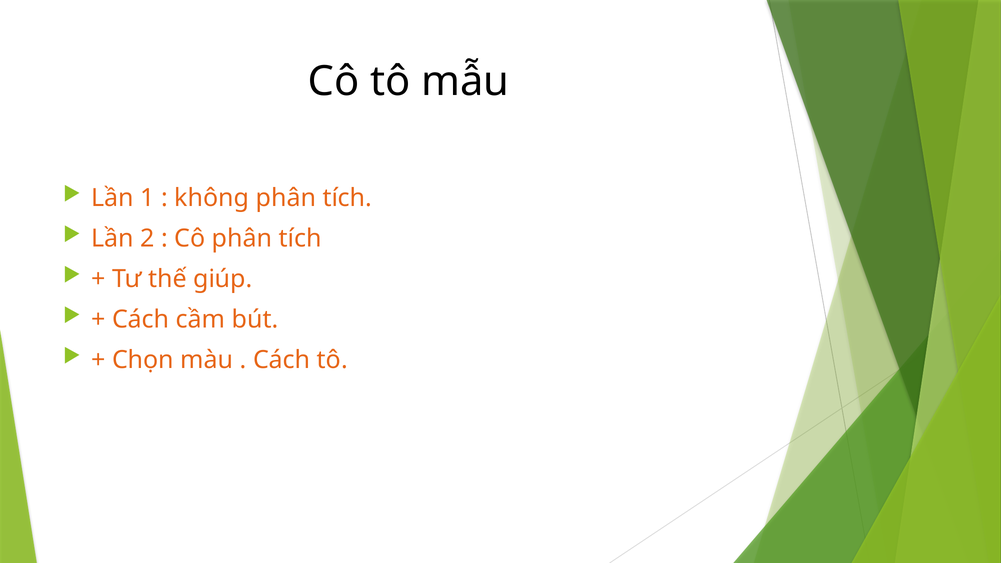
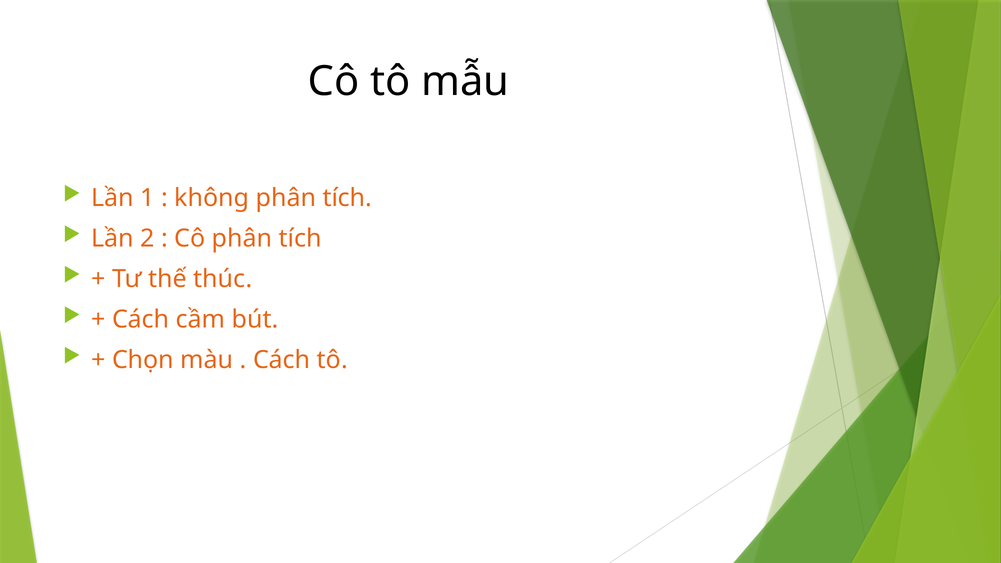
giúp: giúp -> thúc (223, 279)
